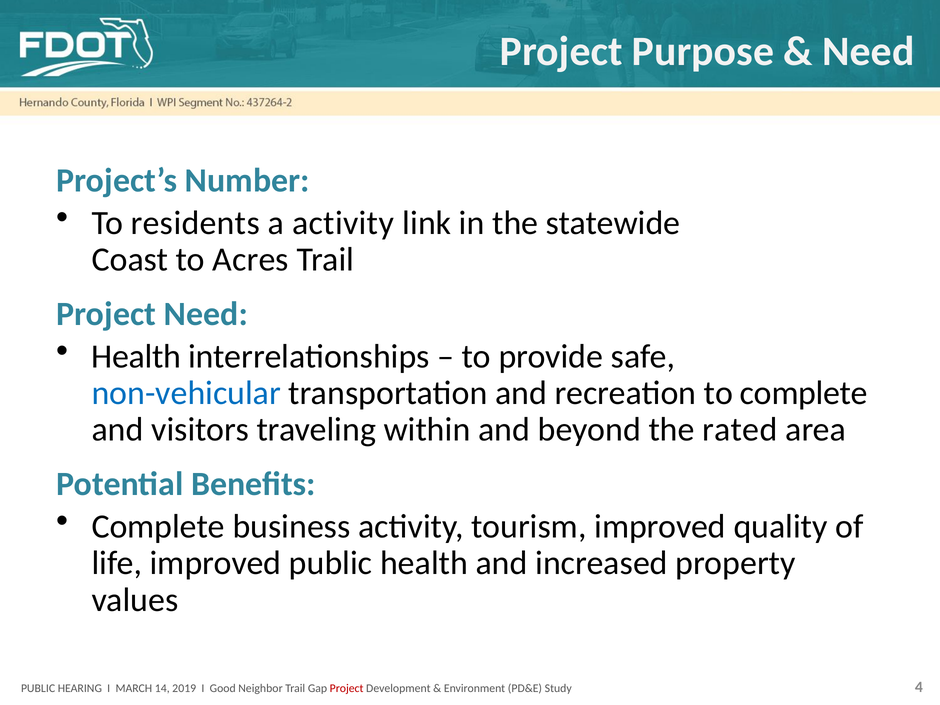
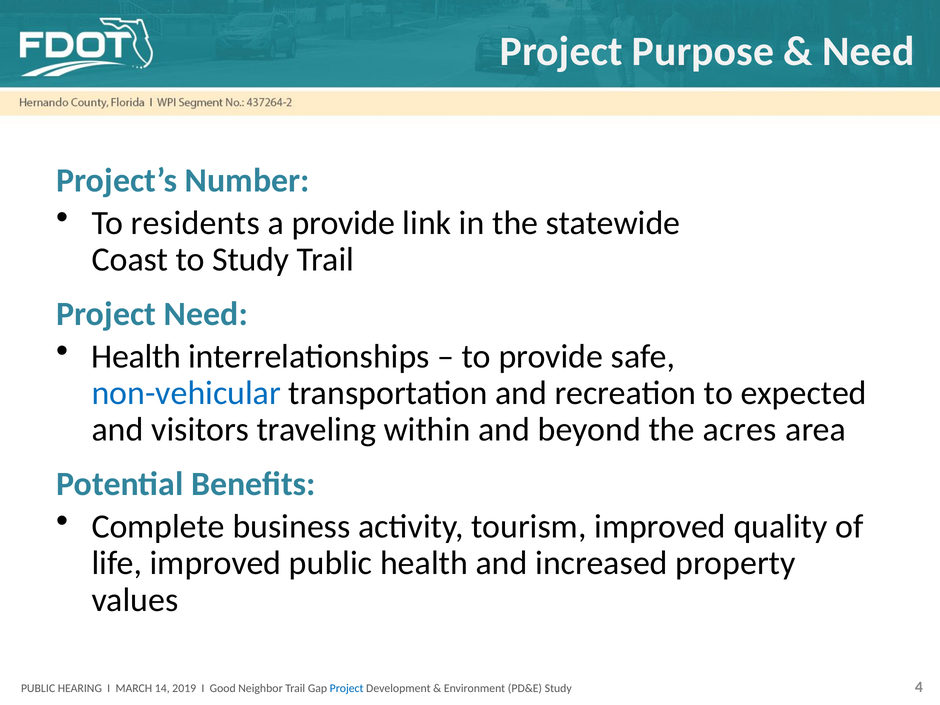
a activity: activity -> provide (343, 223)
to Acres: Acres -> Study (251, 260)
to complete: complete -> expected (804, 393)
rated: rated -> acres (740, 430)
Project colour: red -> blue (347, 689)
